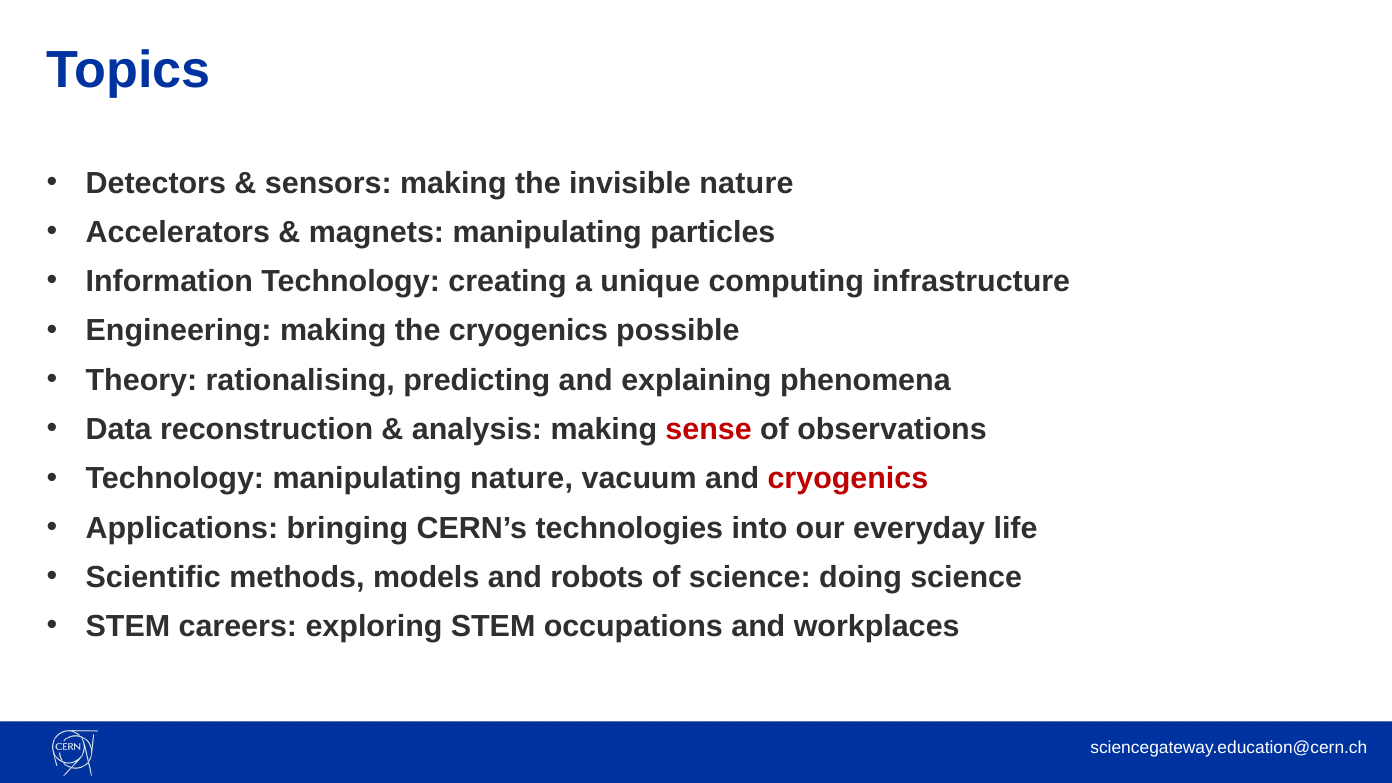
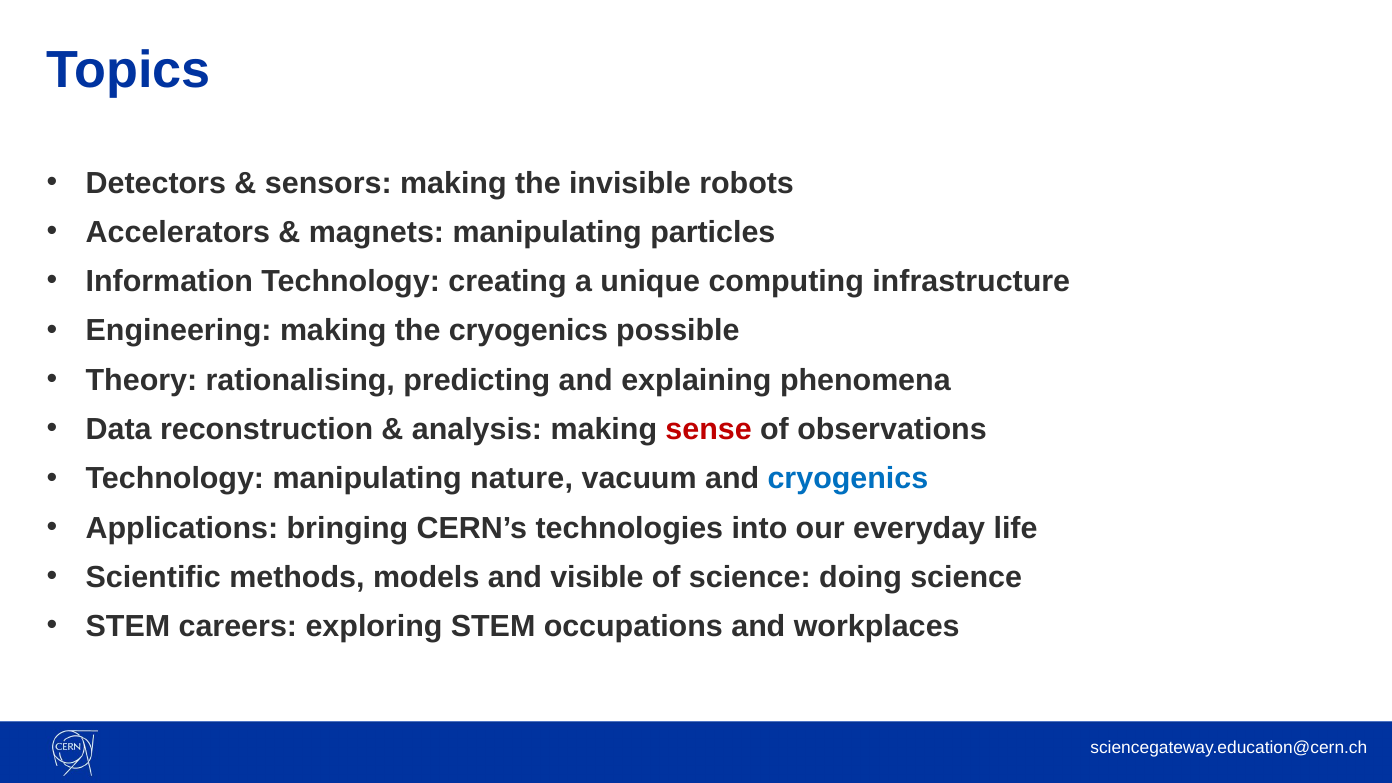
invisible nature: nature -> robots (747, 183)
cryogenics colour: red -> blue (848, 479)
robots: robots -> visible (597, 577)
